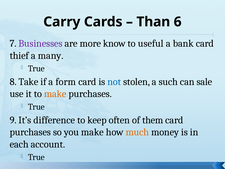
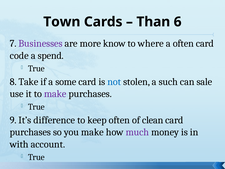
Carry: Carry -> Town (62, 22)
useful: useful -> where (151, 43)
a bank: bank -> often (183, 43)
thief: thief -> code (19, 55)
many: many -> spend (51, 55)
form: form -> some (66, 82)
make colour: orange -> purple (55, 94)
them: them -> clean (153, 120)
much colour: orange -> purple (137, 132)
each: each -> with (19, 144)
